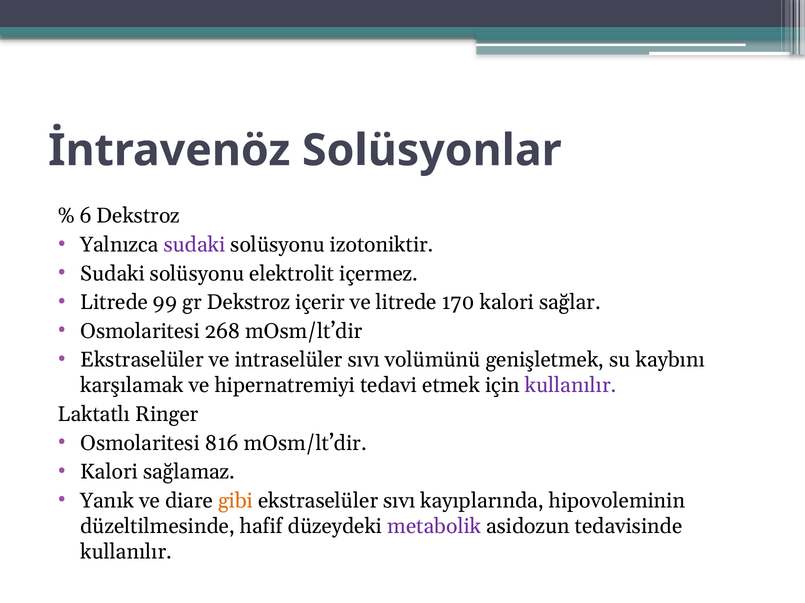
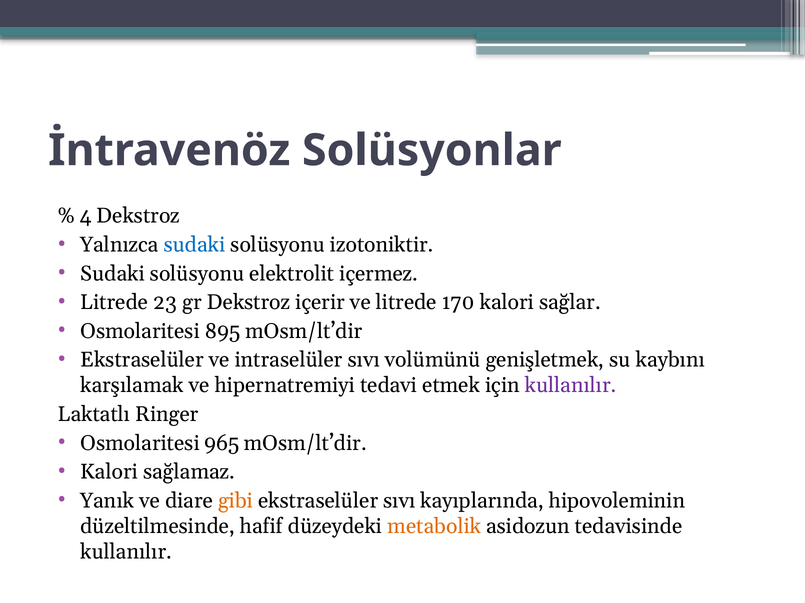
6: 6 -> 4 (86, 216)
sudaki colour: purple -> blue (194, 245)
99: 99 -> 23 (165, 303)
268: 268 -> 895 (223, 332)
816: 816 -> 965 (222, 444)
metabolik colour: purple -> orange (434, 527)
